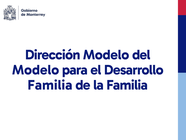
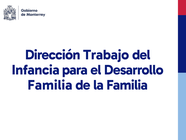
Dirección Modelo: Modelo -> Trabajo (106, 55)
Modelo: Modelo -> Infancia (36, 70)
